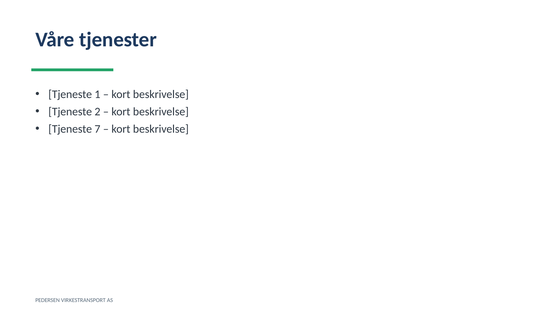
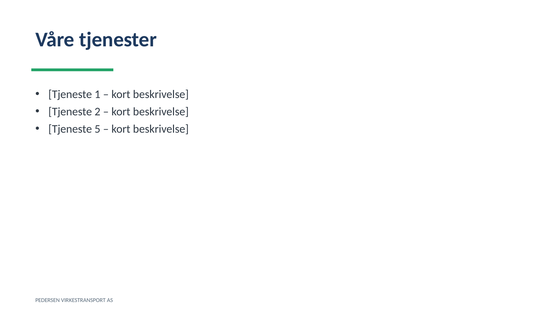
7: 7 -> 5 (97, 129)
